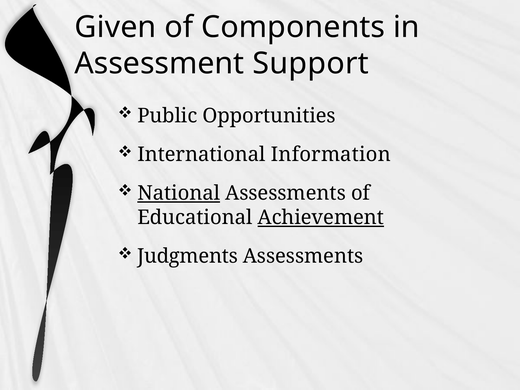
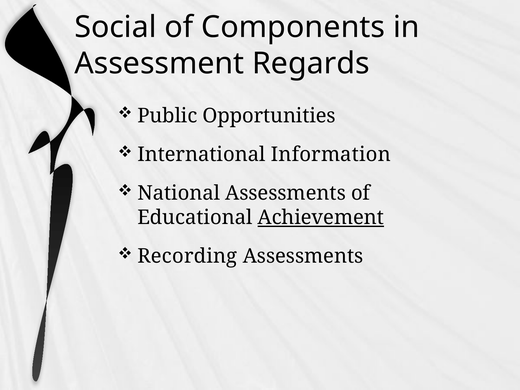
Given: Given -> Social (116, 27)
Support: Support -> Regards (311, 64)
National underline: present -> none (179, 193)
Judgments: Judgments -> Recording (187, 256)
